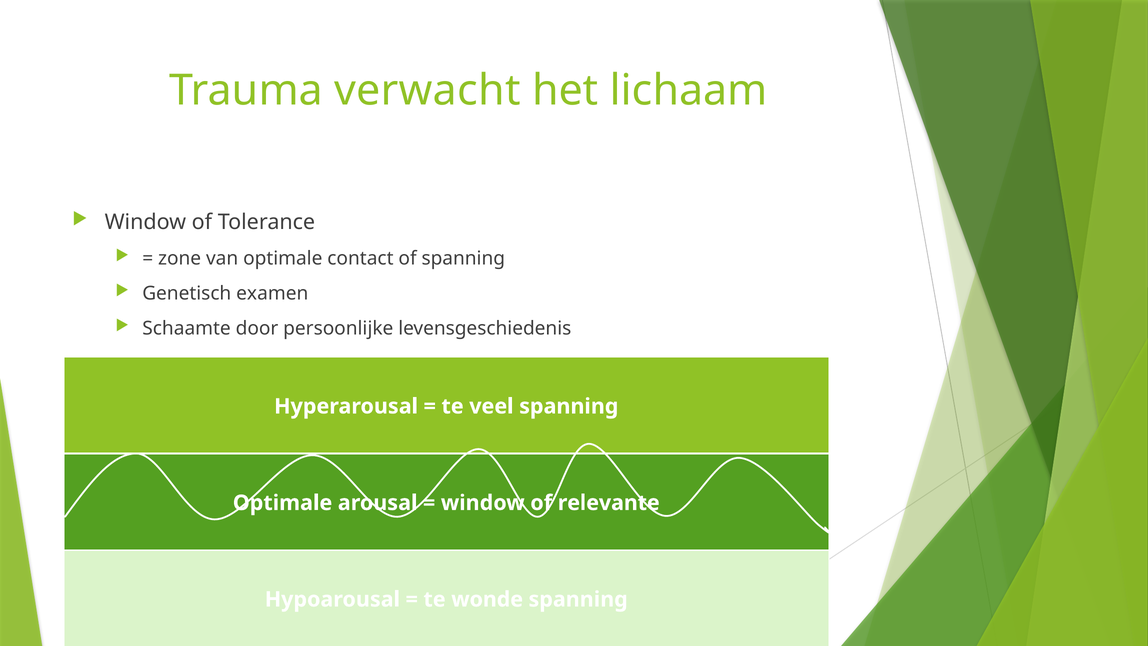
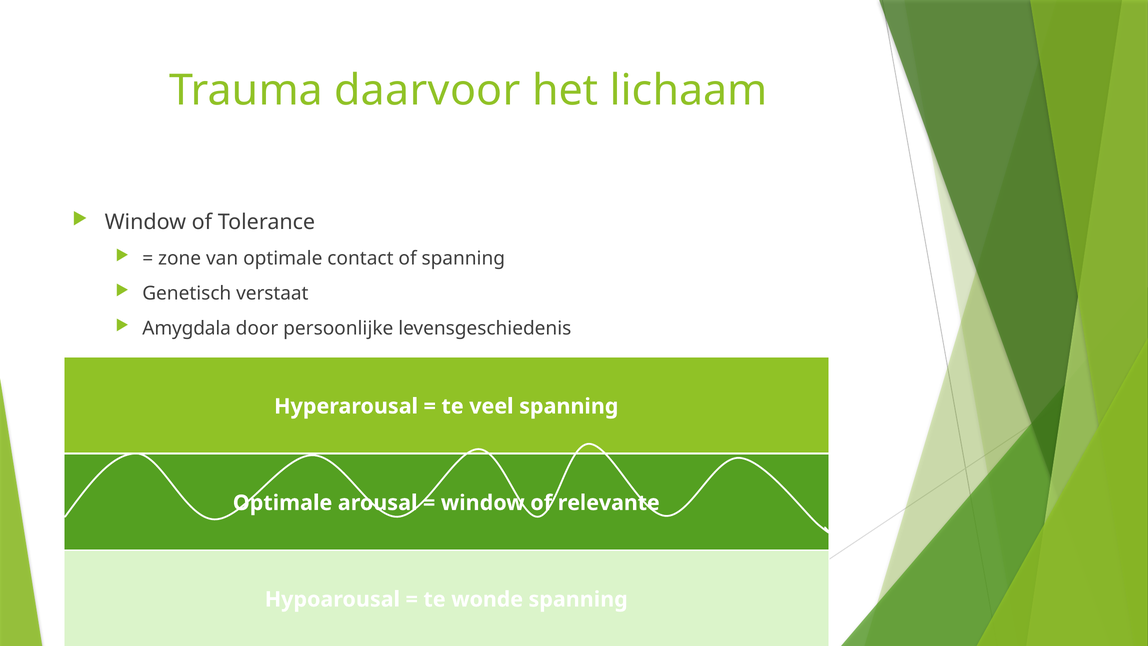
verwacht: verwacht -> daarvoor (427, 91)
examen: examen -> verstaat (272, 293)
Schaamte: Schaamte -> Amygdala (187, 328)
